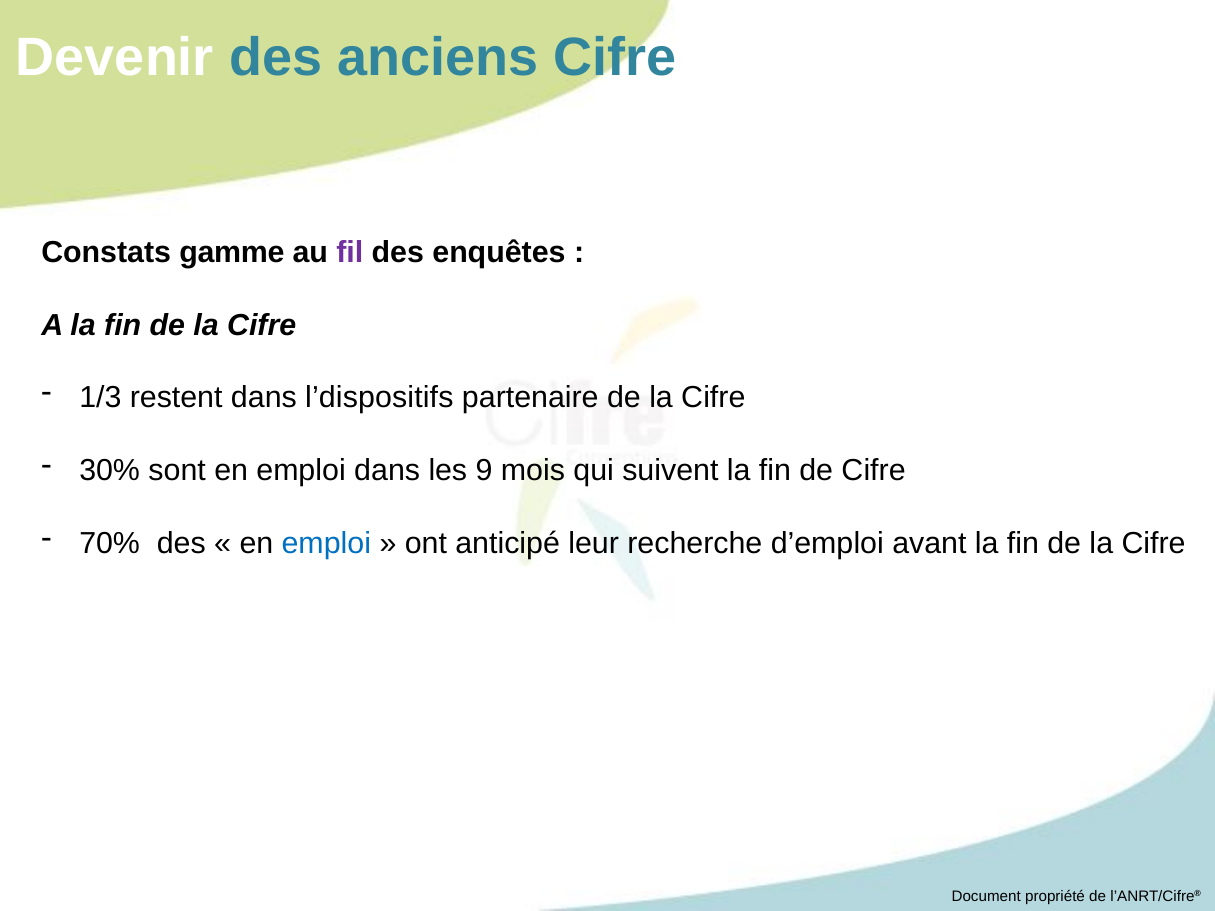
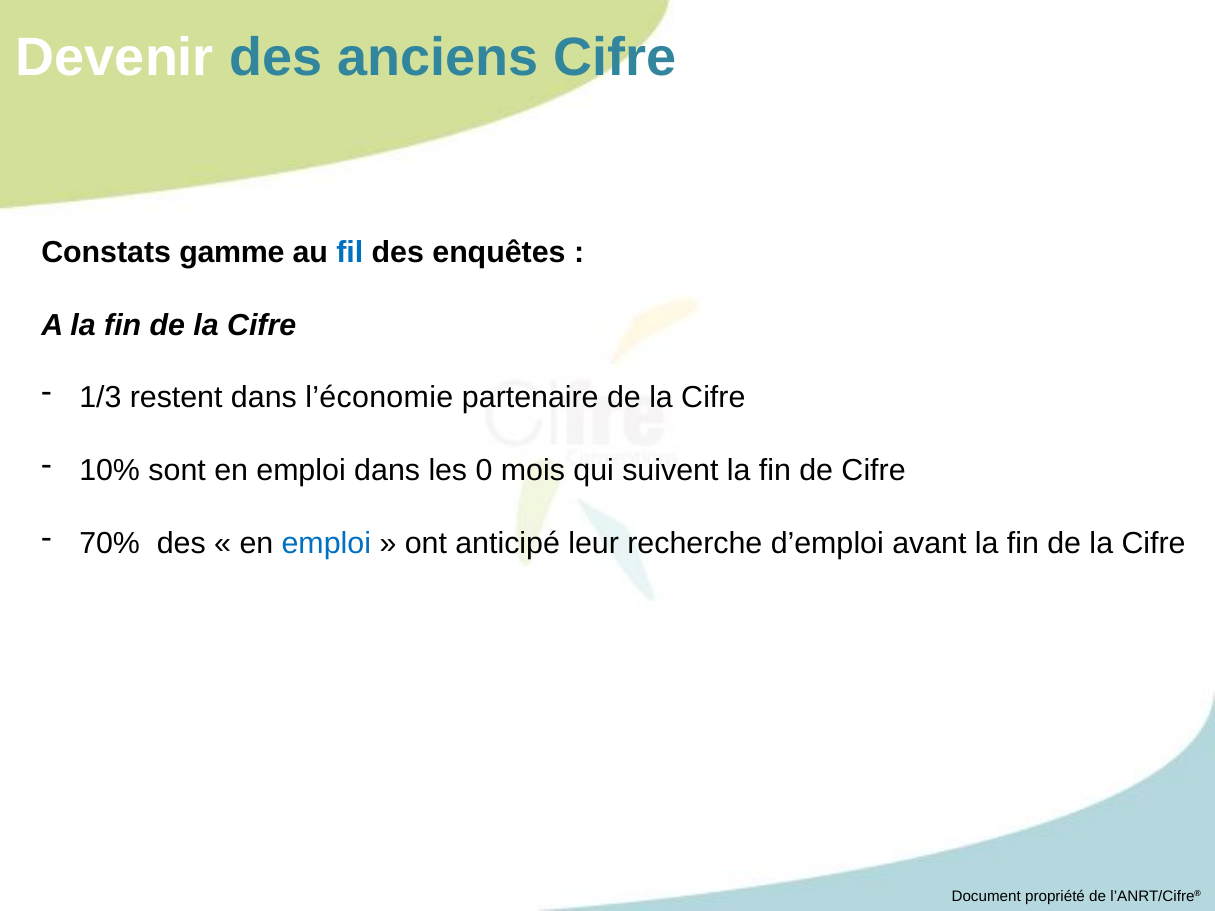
fil colour: purple -> blue (350, 252)
l’dispositifs: l’dispositifs -> l’économie (379, 398)
30%: 30% -> 10% (110, 471)
9: 9 -> 0 (484, 471)
